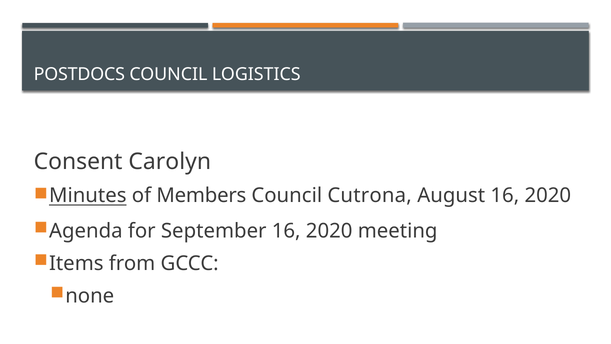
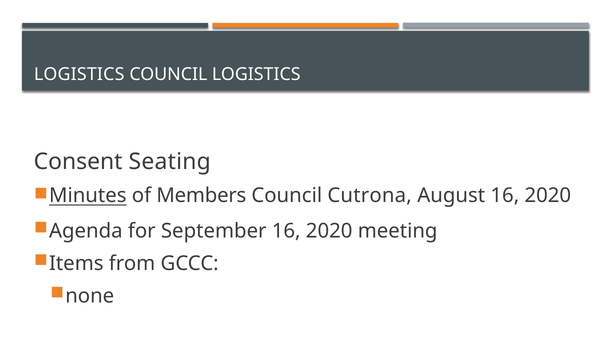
POSTDOCS: POSTDOCS -> LOGISTICS (79, 74)
Carolyn: Carolyn -> Seating (170, 162)
